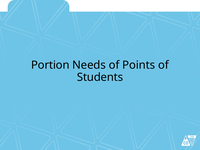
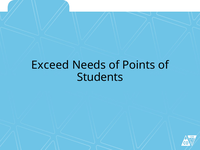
Portion: Portion -> Exceed (50, 65)
